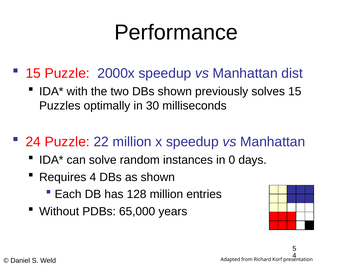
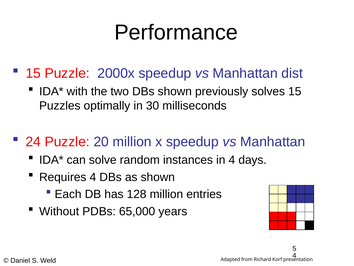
22: 22 -> 20 (101, 142)
in 0: 0 -> 4 (232, 160)
